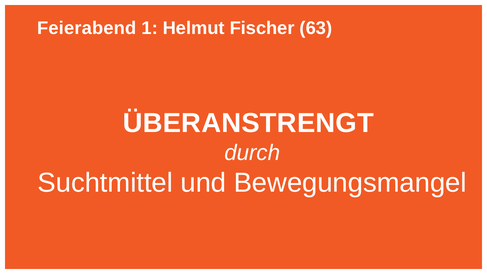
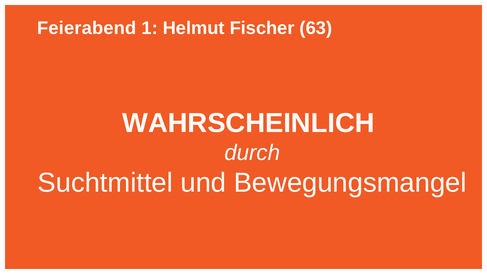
ÜBERANSTRENGT: ÜBERANSTRENGT -> WAHRSCHEINLICH (248, 123)
